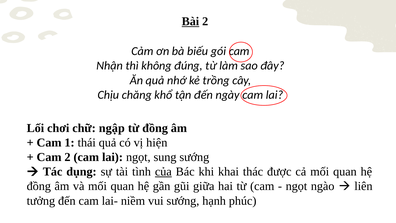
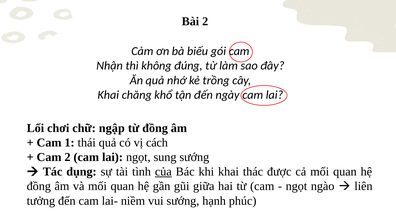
Bài underline: present -> none (190, 21)
Chịu: Chịu -> Khai (108, 95)
hiện: hiện -> cách (157, 142)
